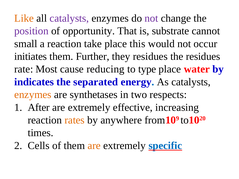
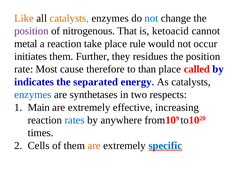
catalysts colour: purple -> orange (69, 18)
not colour: purple -> blue (151, 18)
opportunity: opportunity -> nitrogenous (89, 31)
substrate: substrate -> ketoacid (170, 31)
small: small -> metal (26, 44)
this: this -> rule (138, 44)
residues: residues -> position (203, 56)
reducing: reducing -> therefore (106, 69)
type: type -> than (147, 69)
water: water -> called (197, 69)
enzymes colour: orange -> blue (33, 95)
After: After -> Main (39, 107)
rates colour: orange -> blue (75, 120)
